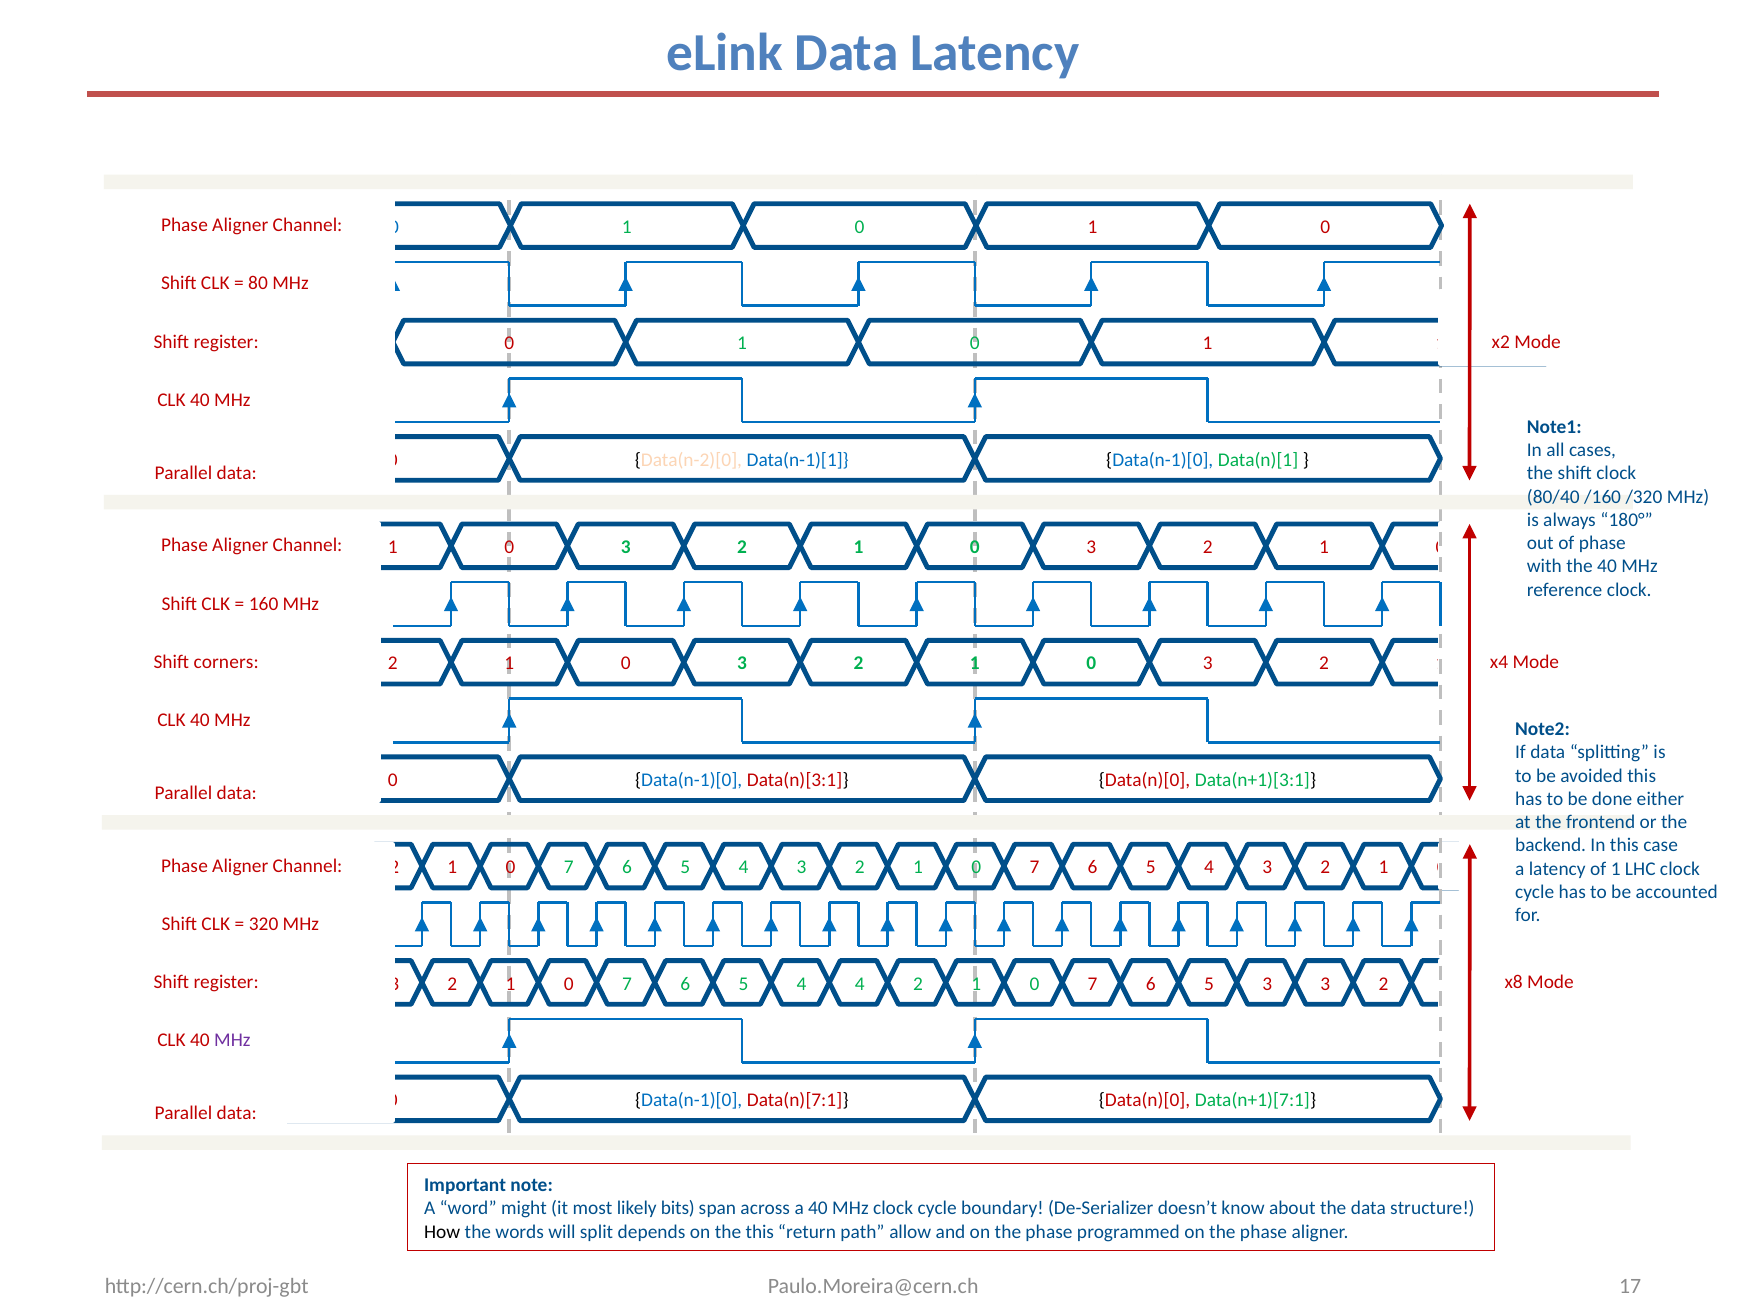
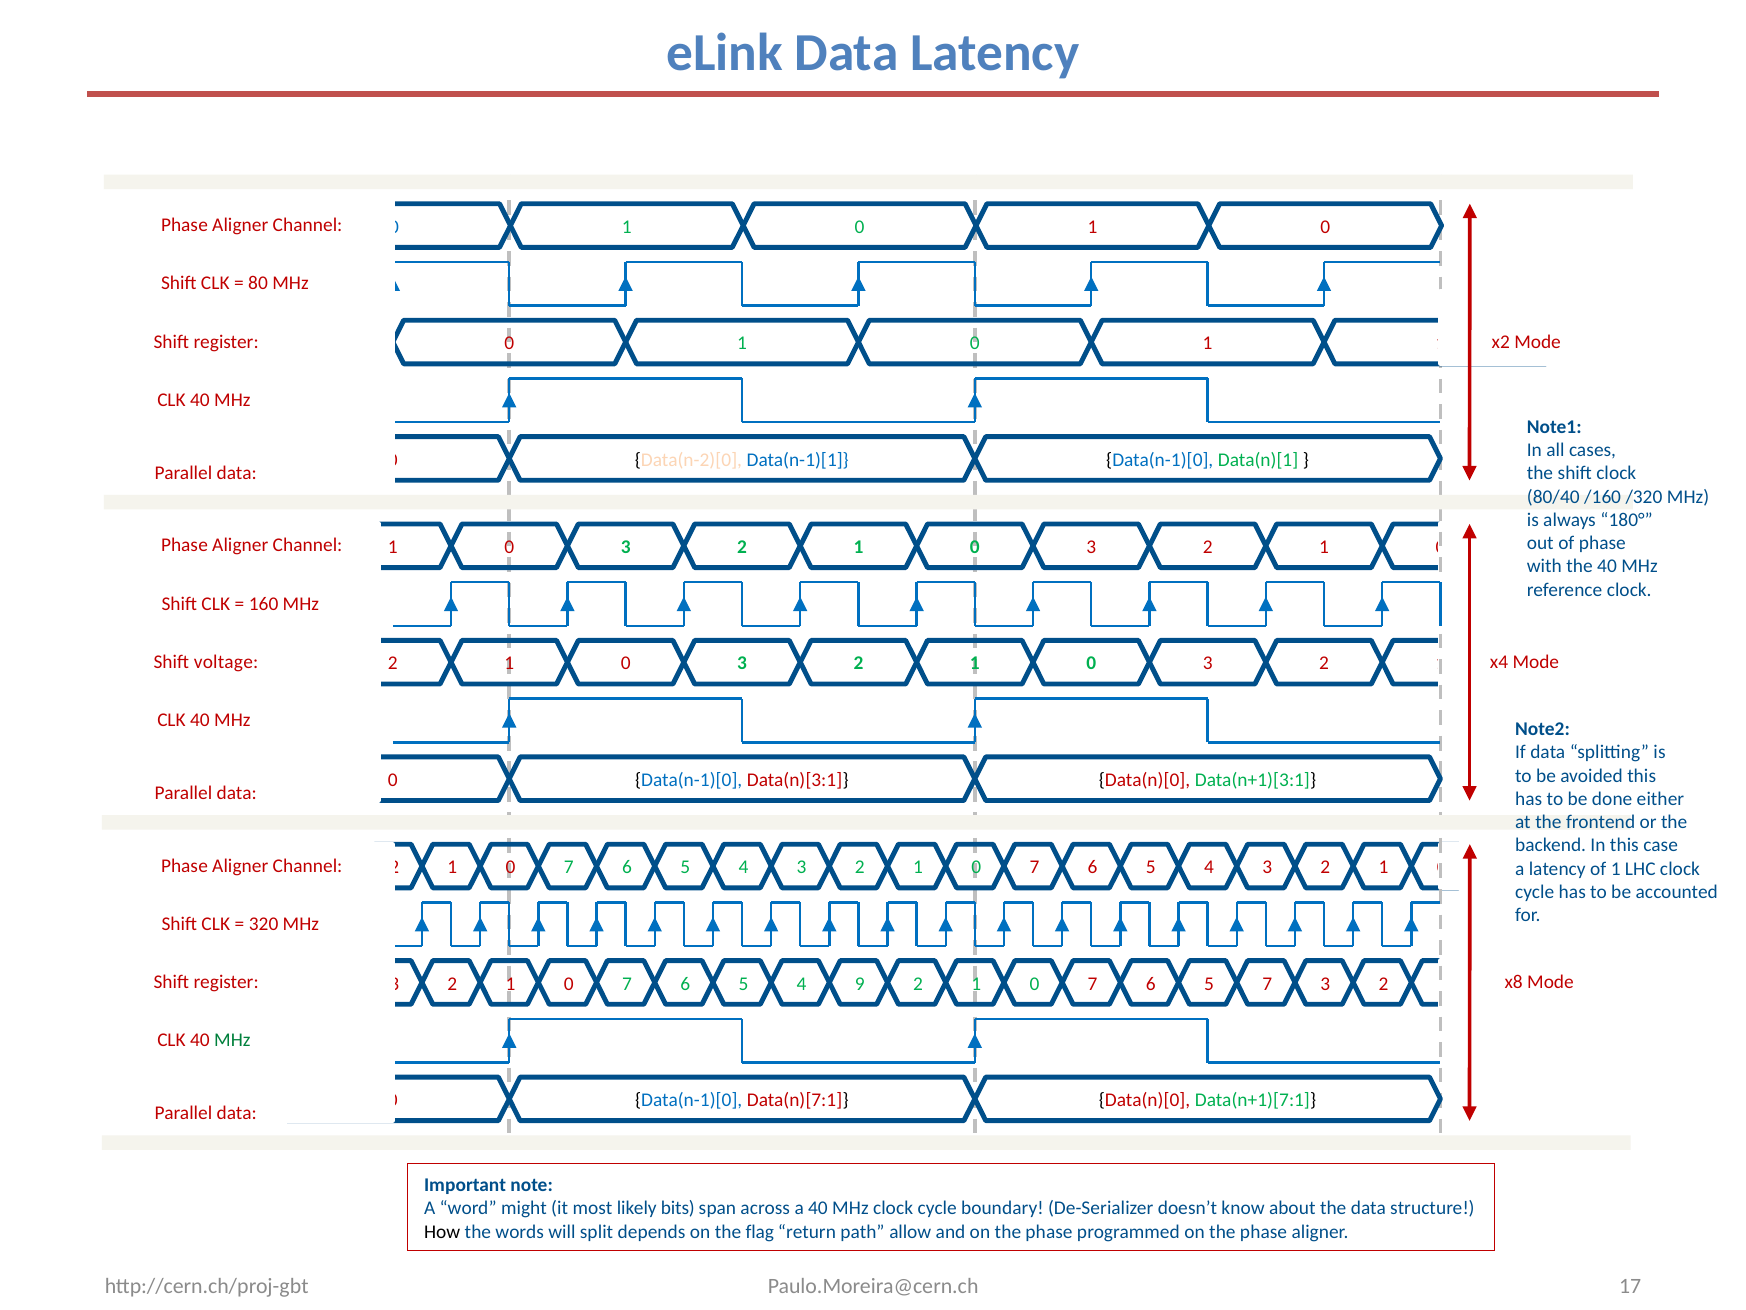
corners: corners -> voltage (226, 662)
4 4: 4 -> 9 (860, 983)
5 3: 3 -> 7 (1267, 983)
MHz colour: purple -> green (232, 1040)
the this: this -> flag (760, 1231)
